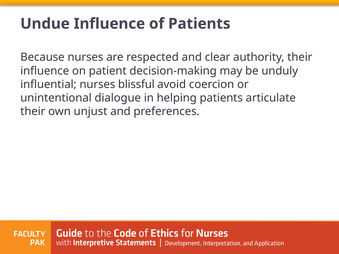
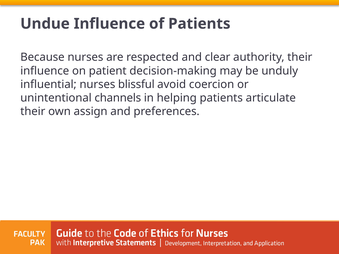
dialogue: dialogue -> channels (118, 98)
unjust: unjust -> assign (91, 112)
